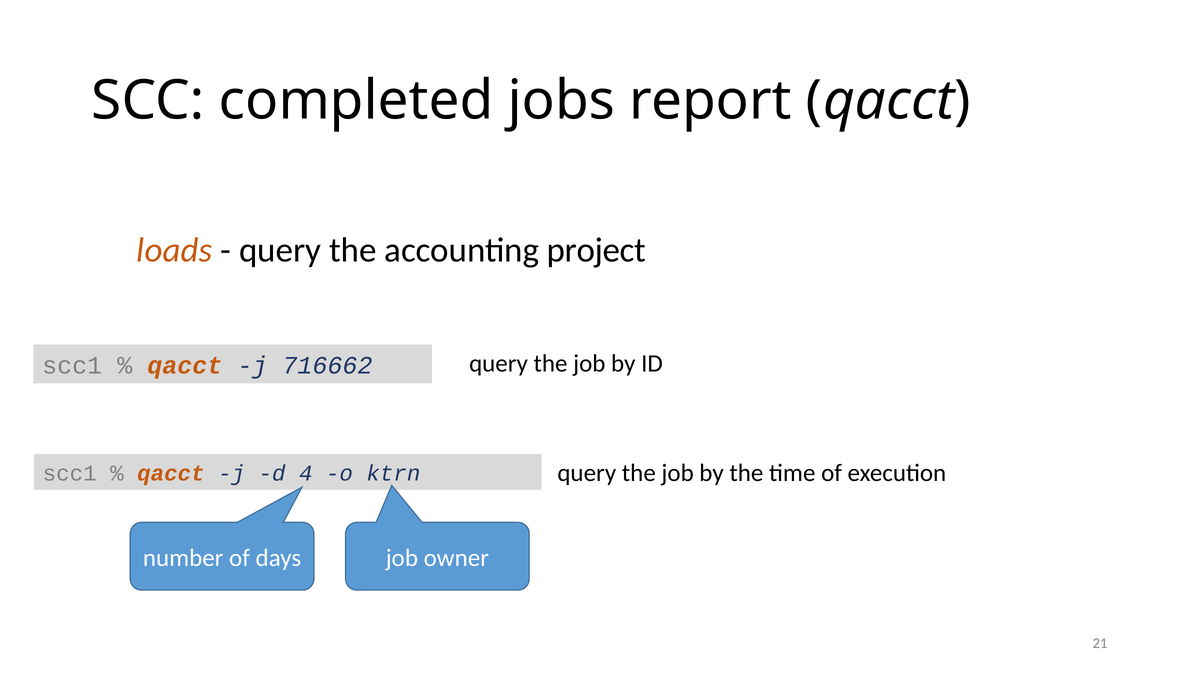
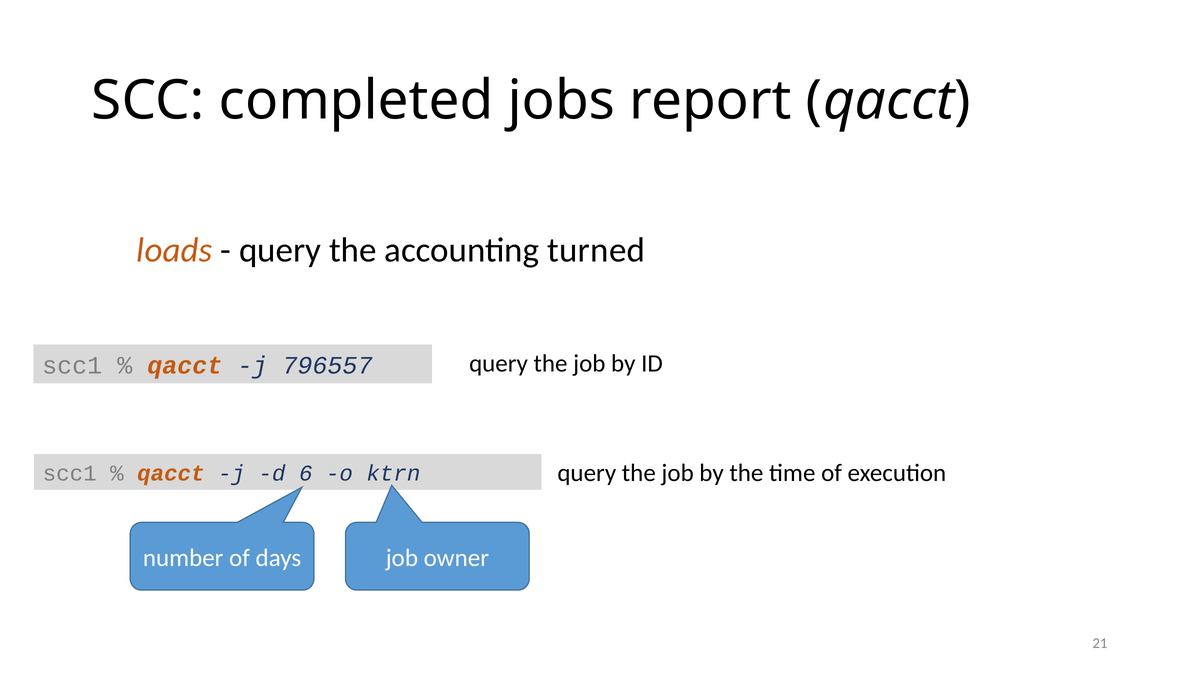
project: project -> turned (596, 251)
716662: 716662 -> 796557 (327, 366)
4: 4 -> 6 (306, 474)
